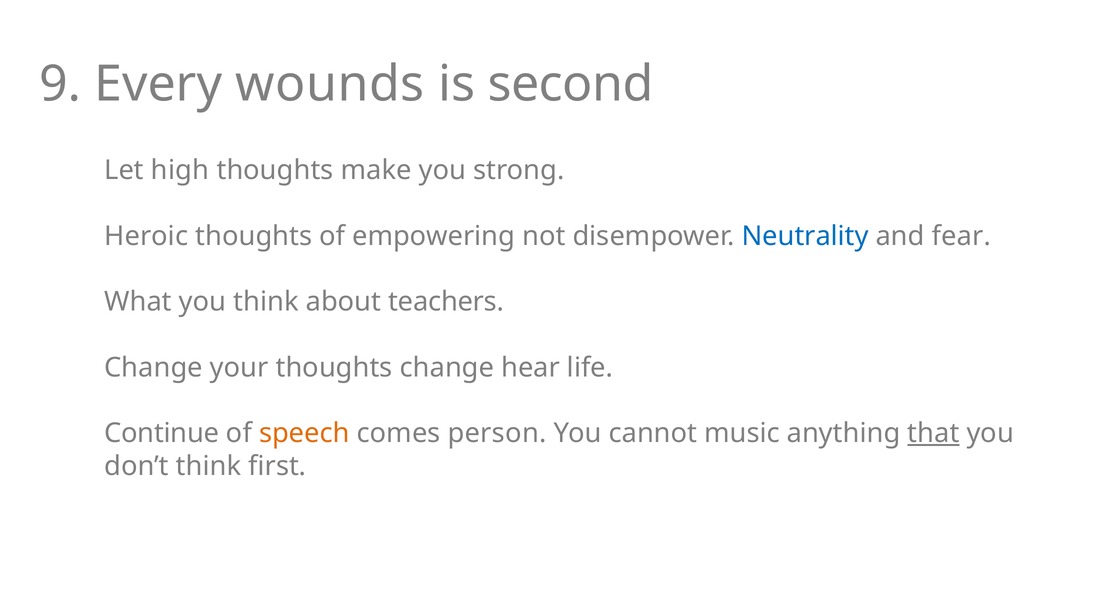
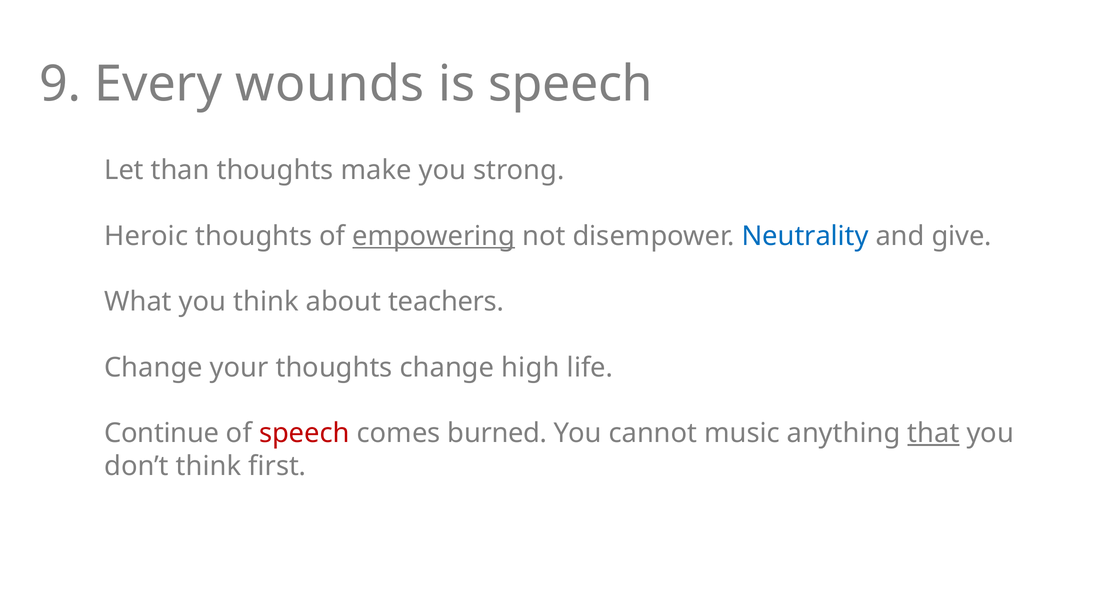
is second: second -> speech (570, 84)
high: high -> than (180, 170)
empowering underline: none -> present (434, 236)
fear: fear -> give (962, 236)
hear: hear -> high (530, 367)
speech colour: orange -> red (304, 433)
person: person -> burned (497, 433)
